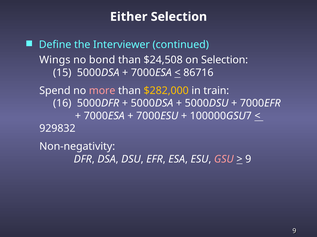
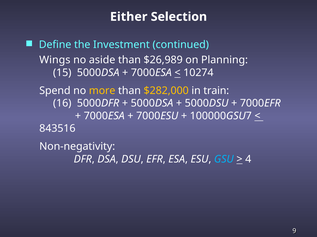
Interviewer: Interviewer -> Investment (121, 45)
bond: bond -> aside (102, 60)
$24,508: $24,508 -> $26,989 (163, 60)
on Selection: Selection -> Planning (225, 60)
86716: 86716 -> 10274 (198, 73)
more colour: pink -> yellow (102, 91)
929832: 929832 -> 843516 (57, 129)
GSU colour: pink -> light blue (224, 160)
9: 9 -> 4 (248, 160)
